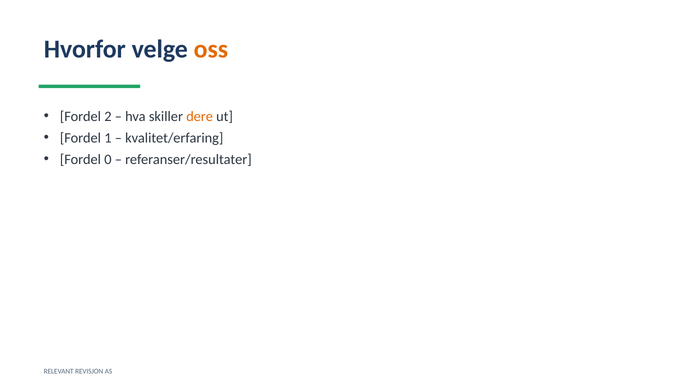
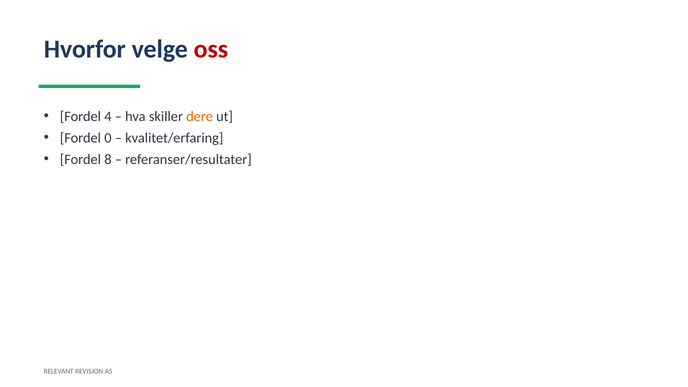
oss colour: orange -> red (211, 49)
2: 2 -> 4 (108, 117)
1: 1 -> 0 (108, 138)
0: 0 -> 8 (108, 160)
